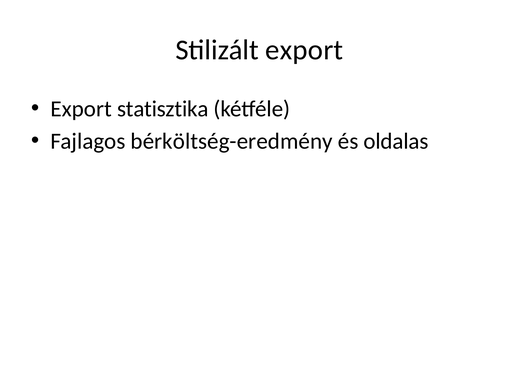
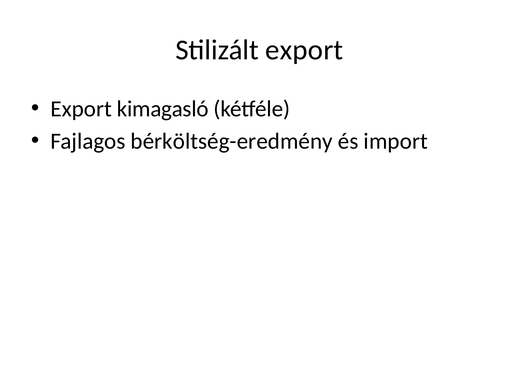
statisztika: statisztika -> kimagasló (163, 109)
oldalas: oldalas -> import (396, 141)
